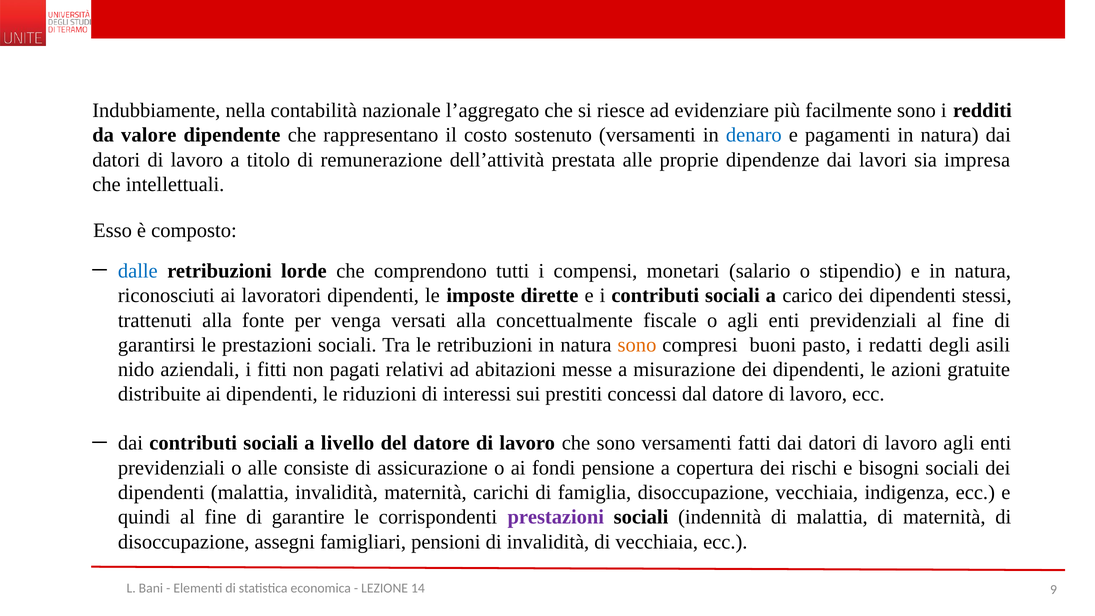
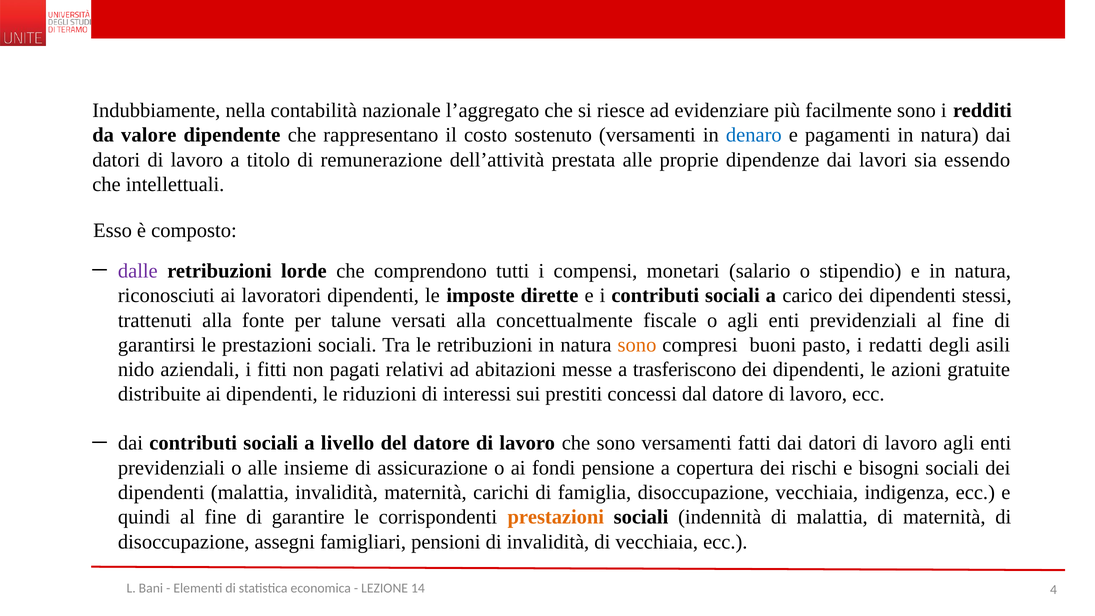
impresa: impresa -> essendo (977, 160)
dalle colour: blue -> purple (138, 271)
venga: venga -> talune (356, 320)
misurazione: misurazione -> trasferiscono (685, 370)
consiste: consiste -> insieme (316, 468)
prestazioni colour: purple -> orange (556, 517)
9: 9 -> 4 (1053, 590)
